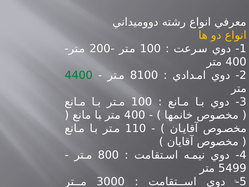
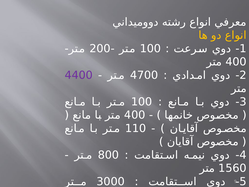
4400 colour: green -> purple (79, 75)
8100: 8100 -> 4700 (144, 75)
5499: 5499 -> 1560 (232, 168)
